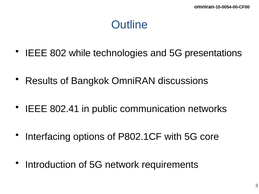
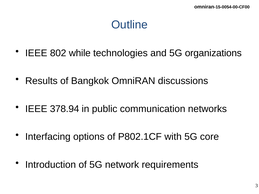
presentations: presentations -> organizations (213, 53)
802.41: 802.41 -> 378.94 (65, 109)
